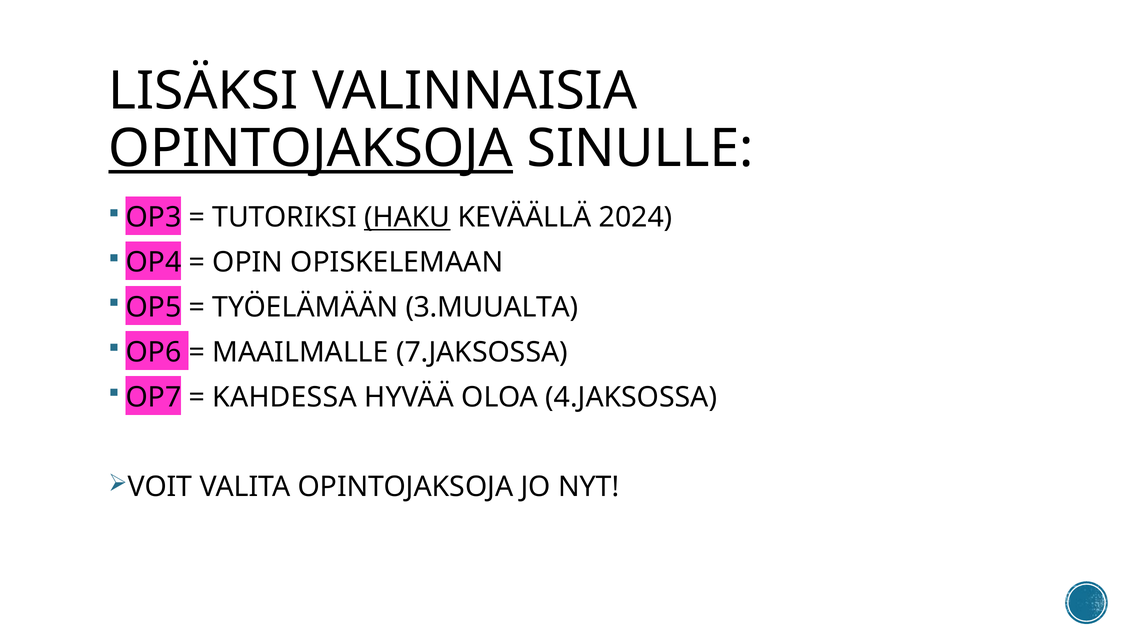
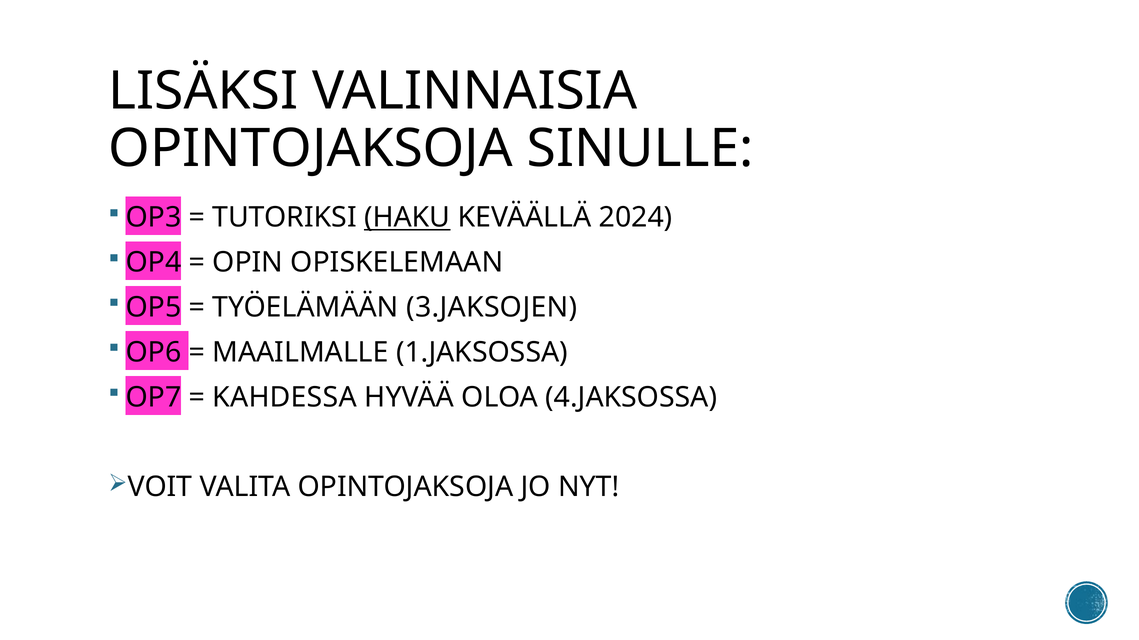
OPINTOJAKSOJA underline: present -> none (311, 149)
3.MUUALTA: 3.MUUALTA -> 3.JAKSOJEN (492, 308)
7.JAKSOSSA: 7.JAKSOSSA -> 1.JAKSOSSA (482, 353)
